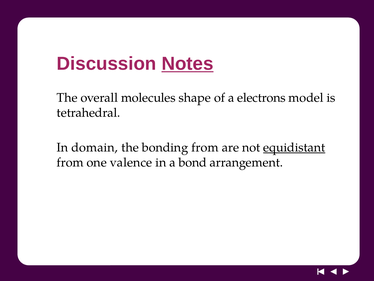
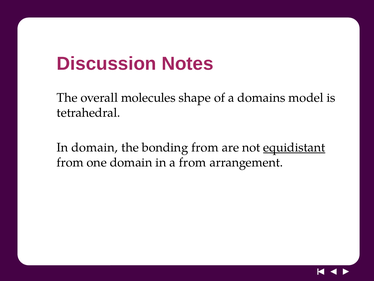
Notes underline: present -> none (187, 64)
electrons: electrons -> domains (261, 97)
one valence: valence -> domain (131, 162)
a bond: bond -> from (193, 162)
